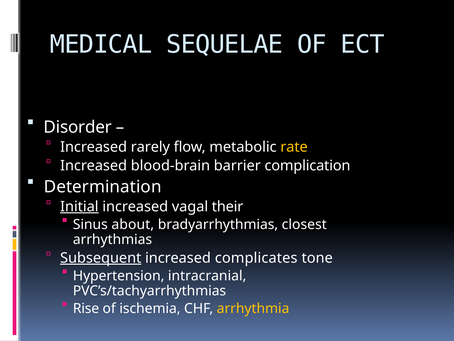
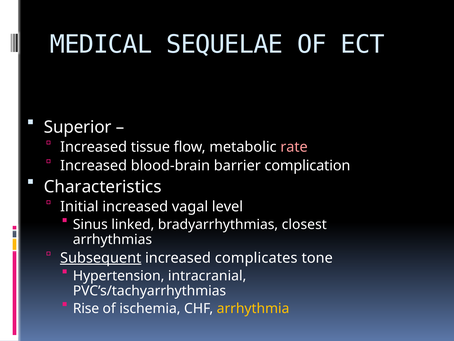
Disorder: Disorder -> Superior (78, 127)
rarely: rarely -> tissue (150, 147)
rate colour: yellow -> pink (294, 147)
Determination: Determination -> Characteristics (103, 187)
Initial underline: present -> none (79, 206)
their: their -> level (227, 206)
about: about -> linked (133, 224)
